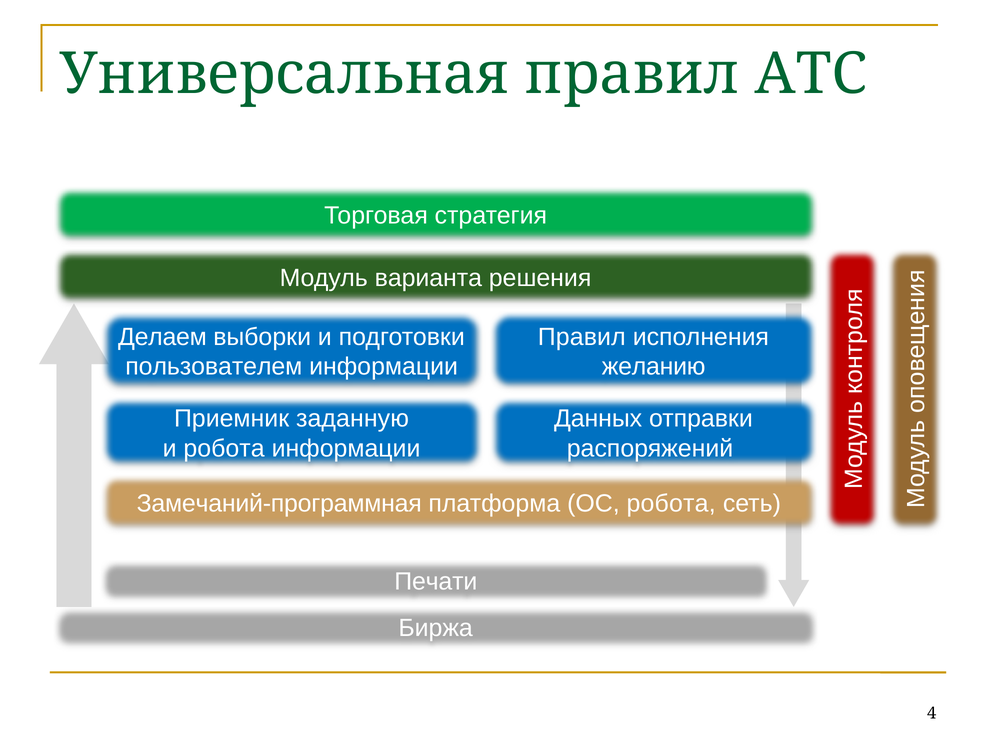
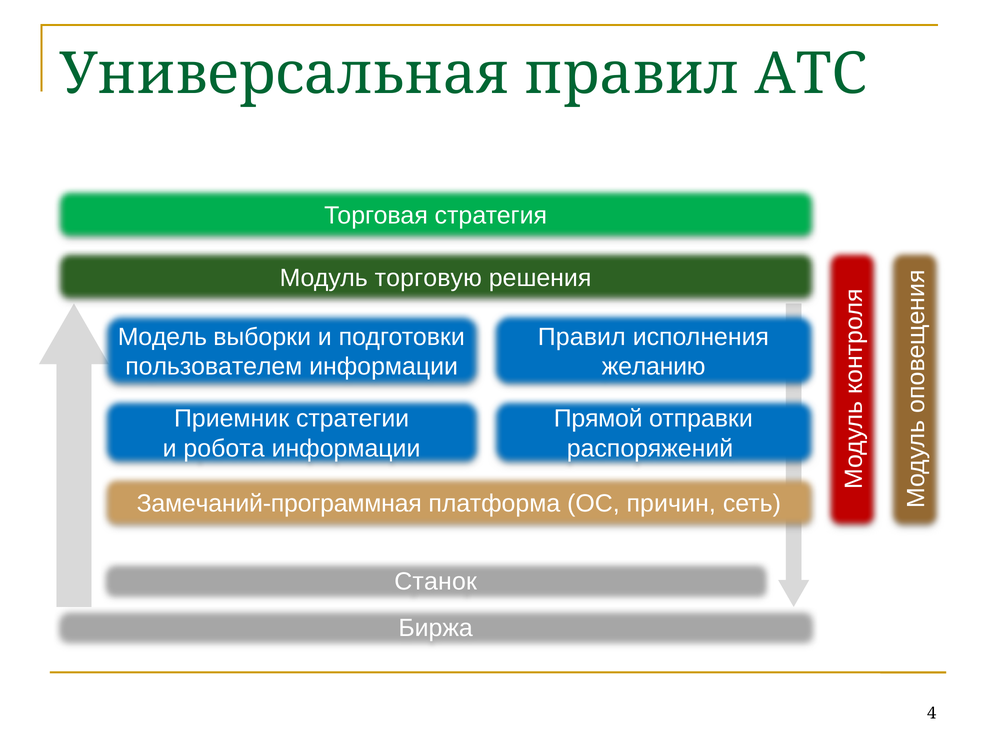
варианта: варианта -> торговую (428, 278)
Делаем: Делаем -> Модель (162, 337)
заданную: заданную -> стратегии (353, 419)
Данных: Данных -> Прямой (598, 419)
ОС робота: робота -> причин (671, 504)
Печати: Печати -> Станок (436, 581)
